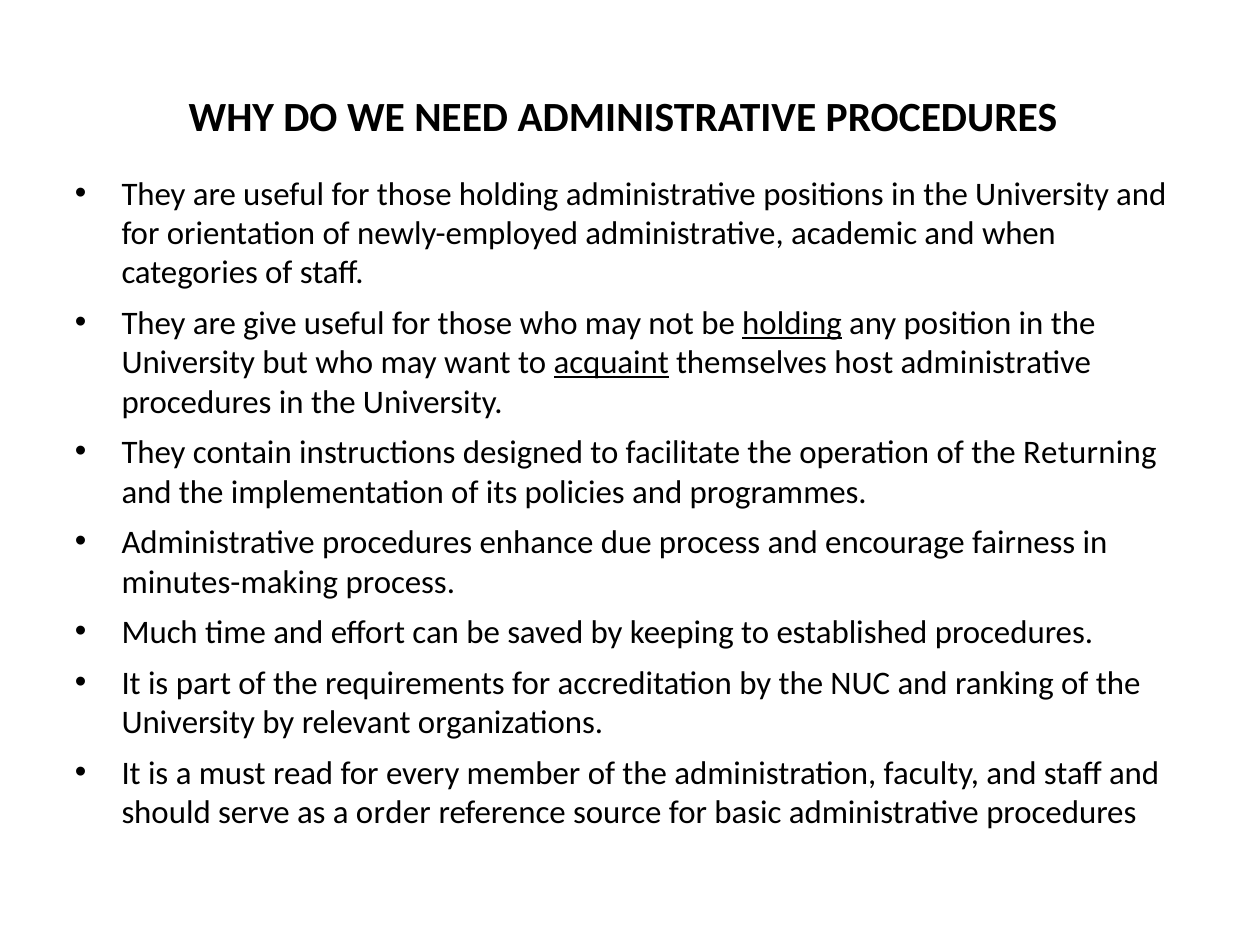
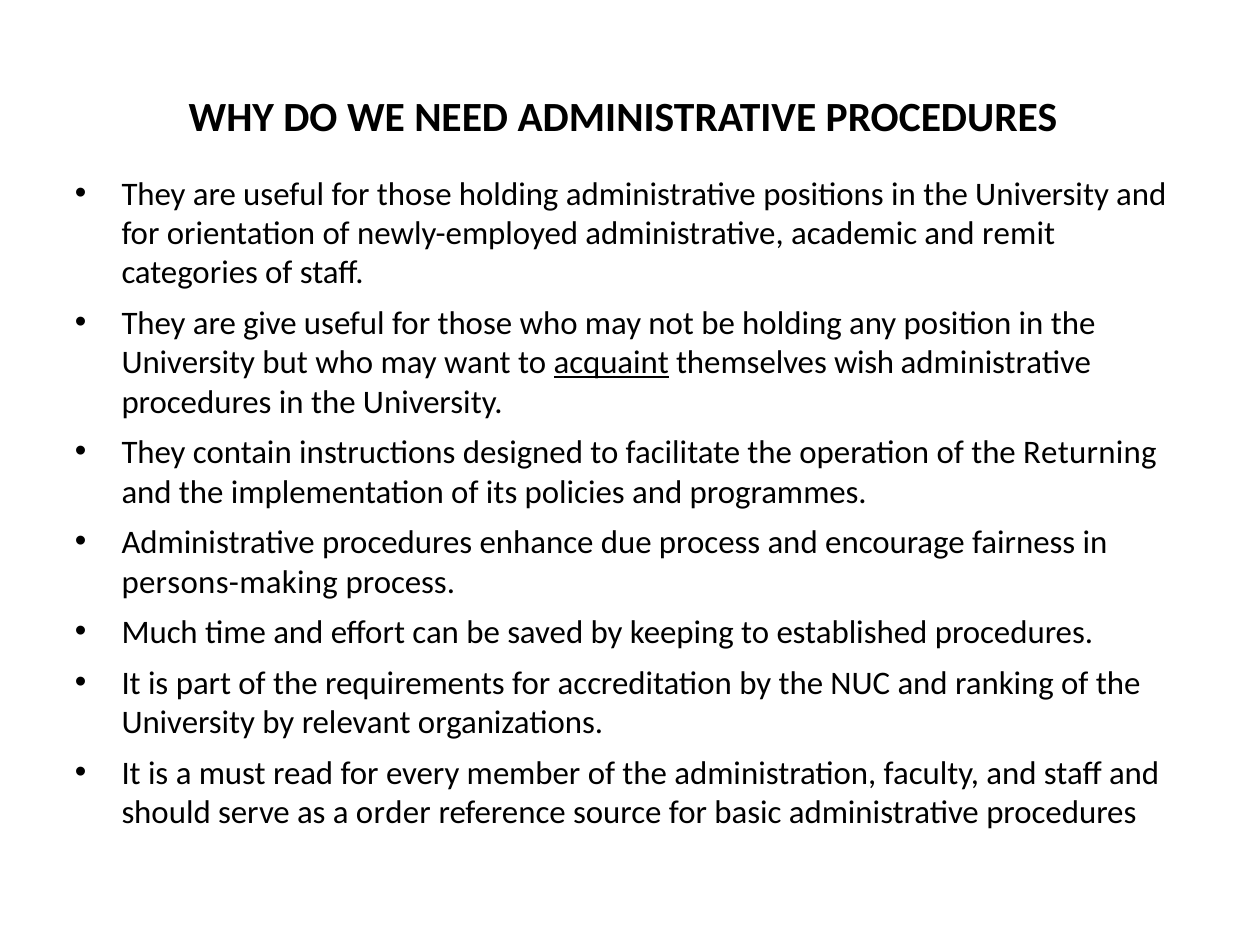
when: when -> remit (1019, 234)
holding underline: present -> none (792, 324)
host: host -> wish (864, 363)
minutes-making: minutes-making -> persons-making (230, 583)
